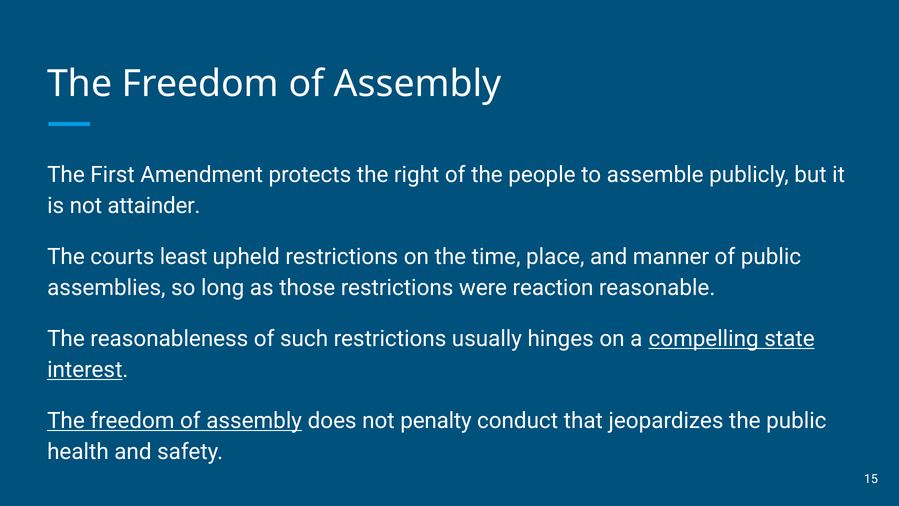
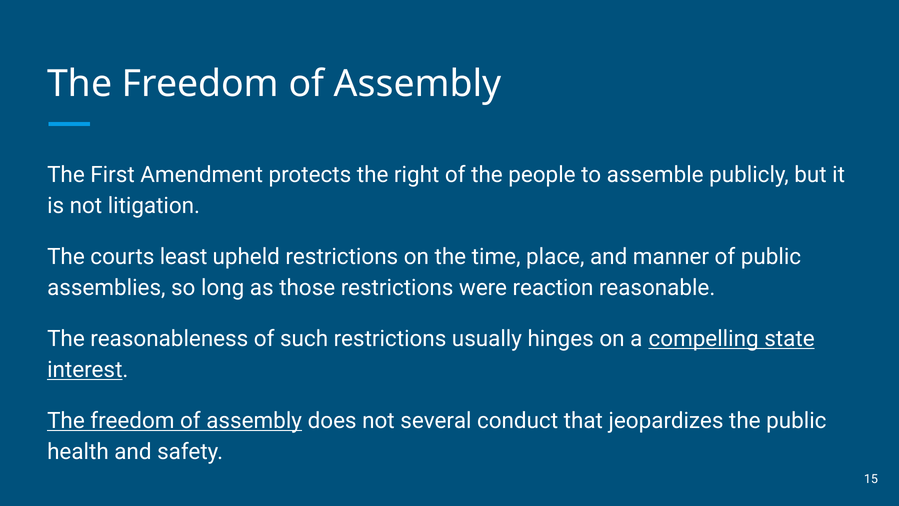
attainder: attainder -> litigation (154, 206)
penalty: penalty -> several (436, 420)
